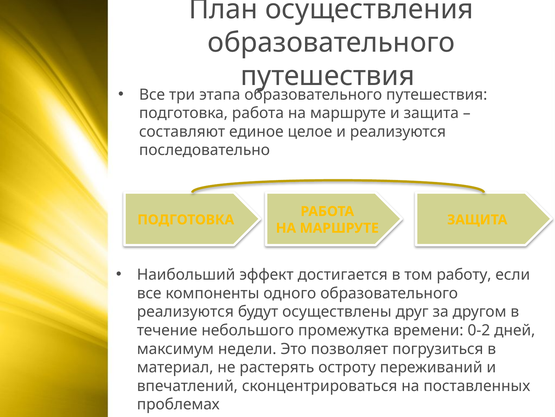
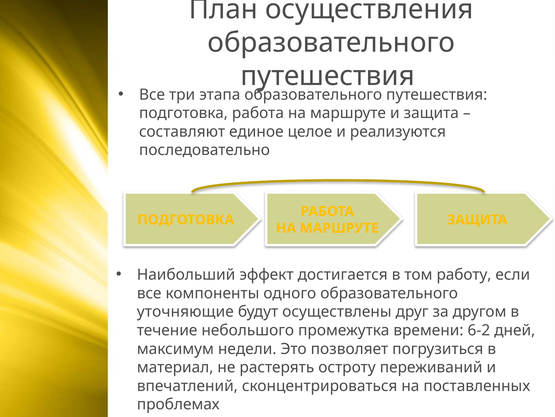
реализуются: реализуются -> уточняющие (185, 311)
0-2: 0-2 -> 6-2 (479, 330)
